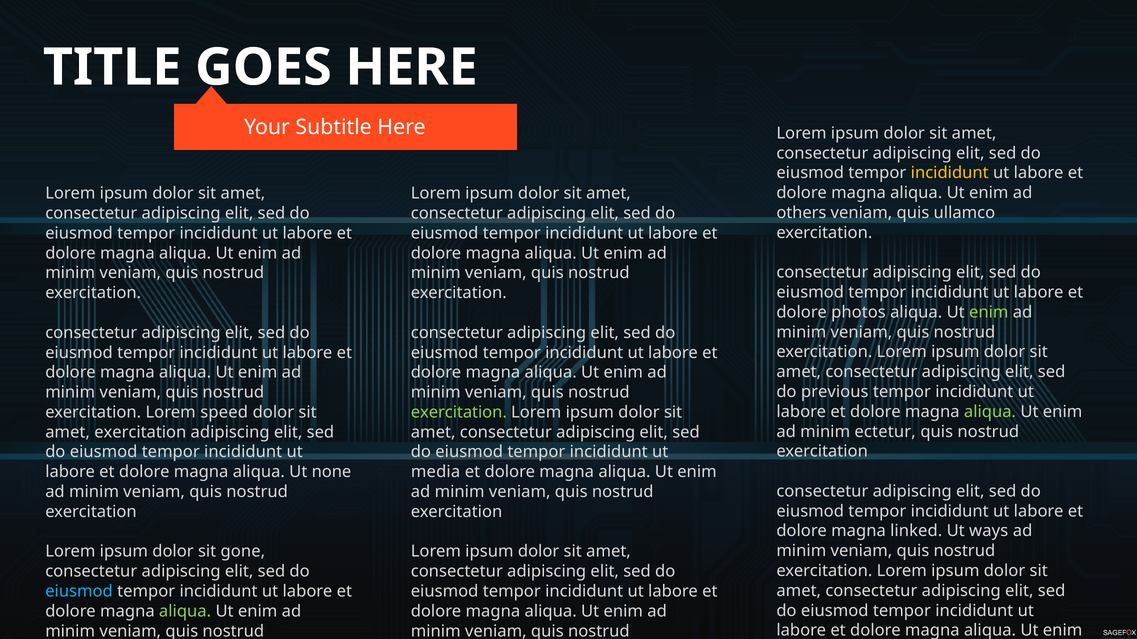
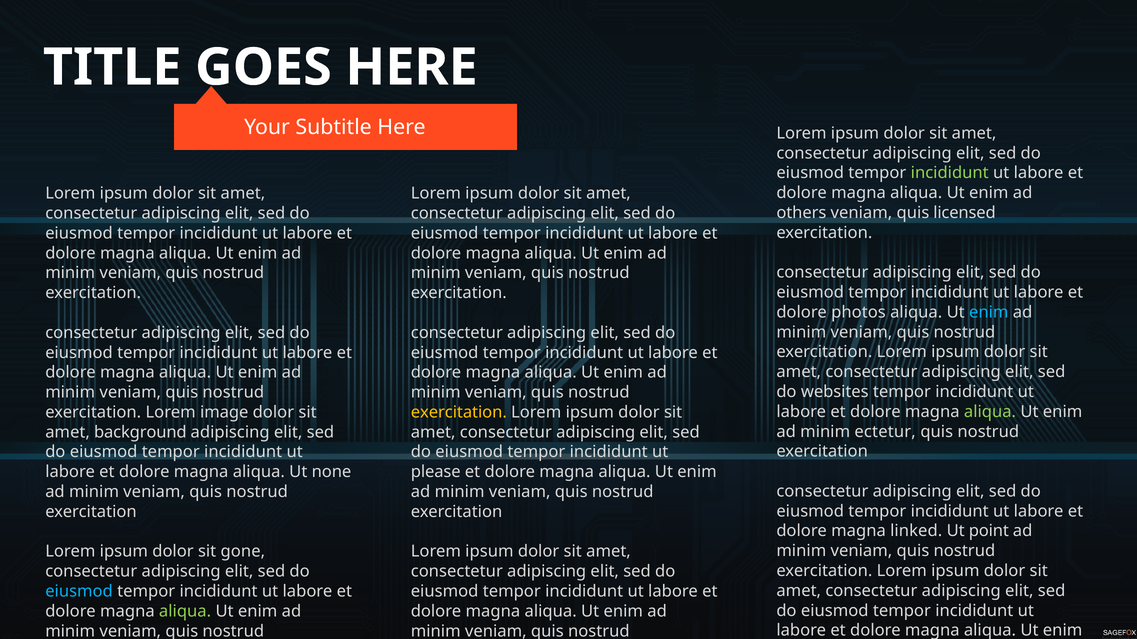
incididunt colour: yellow -> light green (950, 173)
ullamco: ullamco -> licensed (965, 213)
enim colour: light green -> light blue (989, 312)
previous: previous -> websites (835, 392)
speed: speed -> image (224, 413)
exercitation colour: light green -> yellow (459, 413)
amet exercitation: exercitation -> background (140, 433)
media: media -> please (436, 472)
ways: ways -> point (989, 531)
